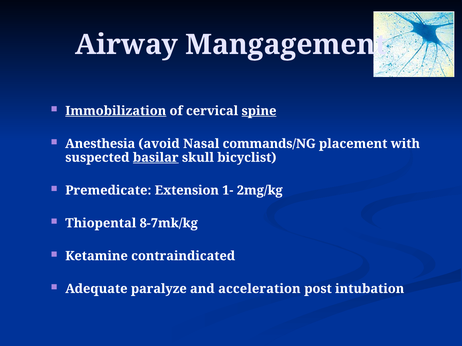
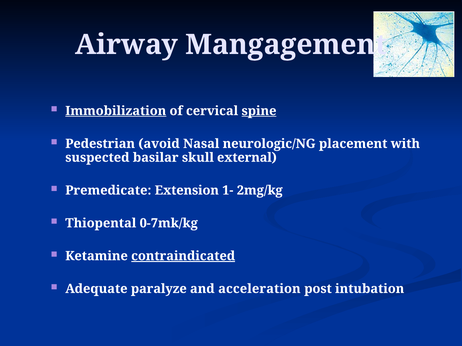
Anesthesia: Anesthesia -> Pedestrian (100, 144)
commands/NG: commands/NG -> neurologic/NG (269, 144)
basilar underline: present -> none (156, 158)
bicyclist: bicyclist -> external (247, 158)
8-7mk/kg: 8-7mk/kg -> 0-7mk/kg (169, 223)
contraindicated underline: none -> present (183, 256)
